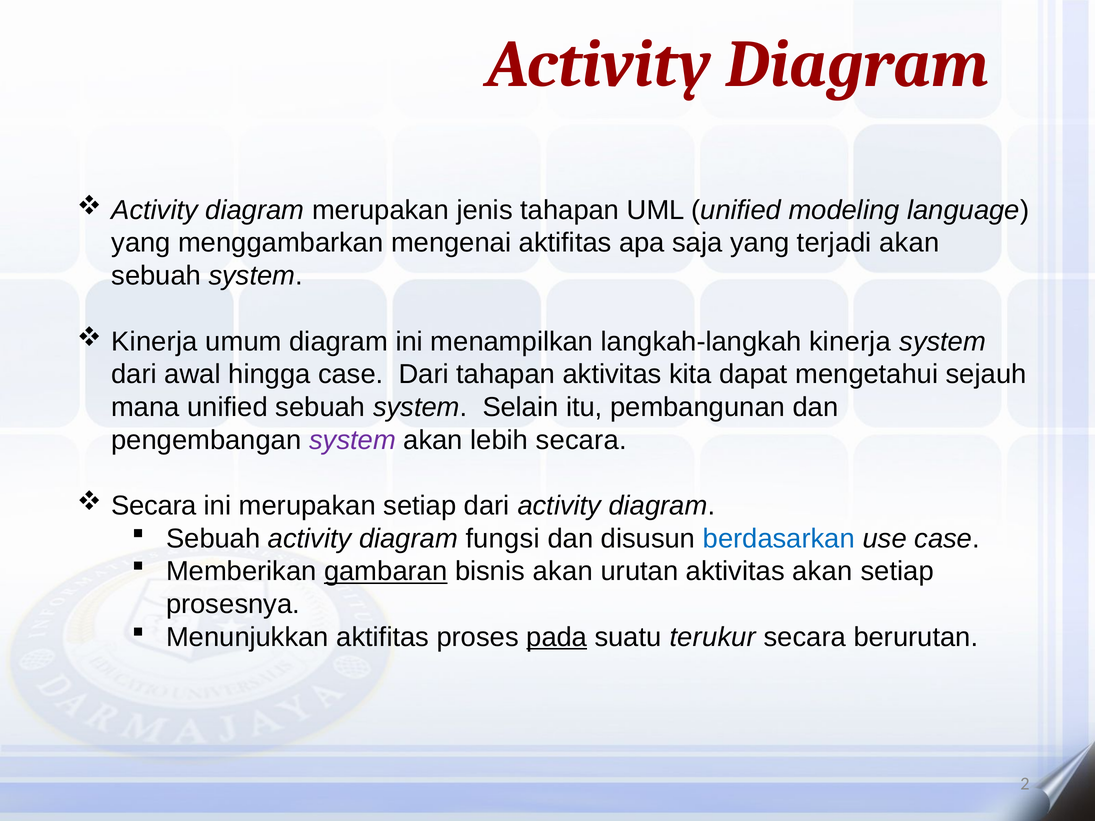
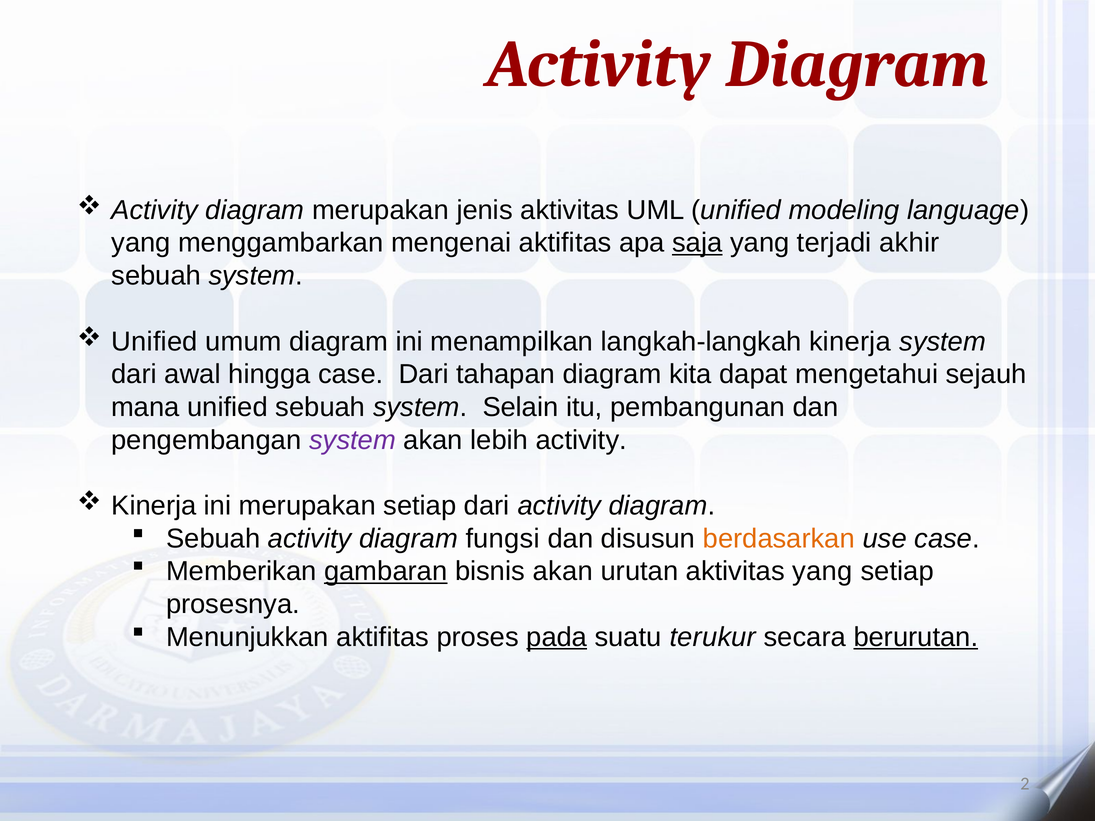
jenis tahapan: tahapan -> aktivitas (570, 210)
saja underline: none -> present (697, 243)
terjadi akan: akan -> akhir (909, 243)
Kinerja: Kinerja -> Unified (155, 342)
tahapan aktivitas: aktivitas -> diagram (612, 374)
lebih secara: secara -> activity (581, 440)
Secara: Secara -> Kinerja (154, 506)
berdasarkan colour: blue -> orange (779, 539)
aktivitas akan: akan -> yang (823, 572)
berurutan underline: none -> present (916, 637)
